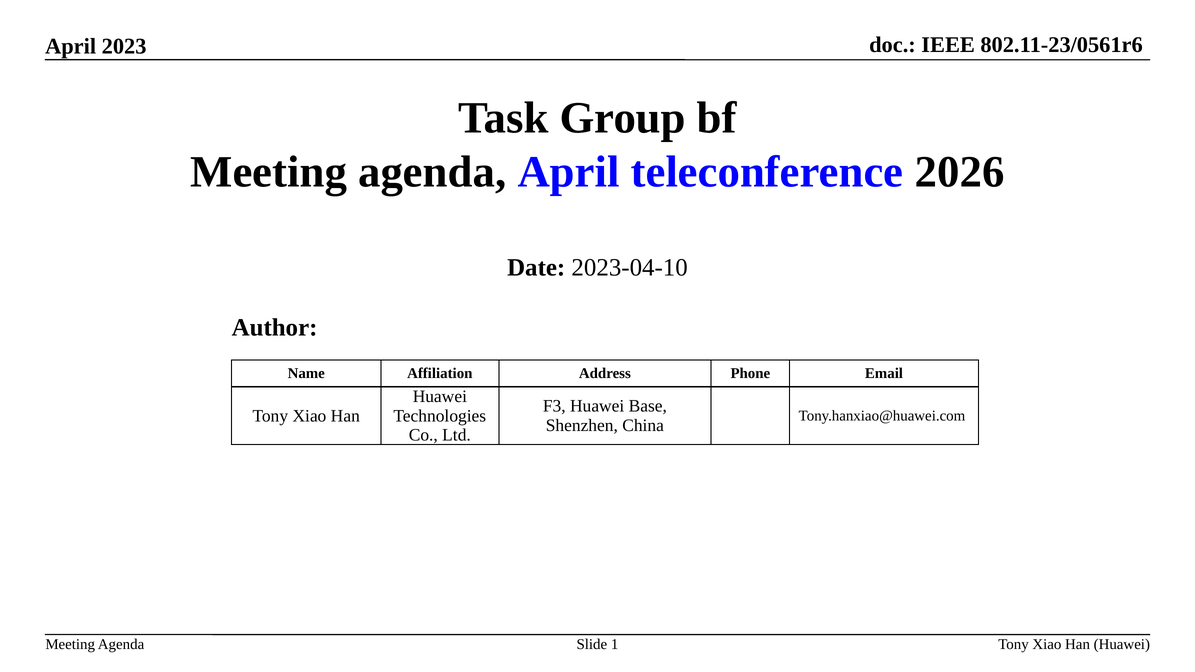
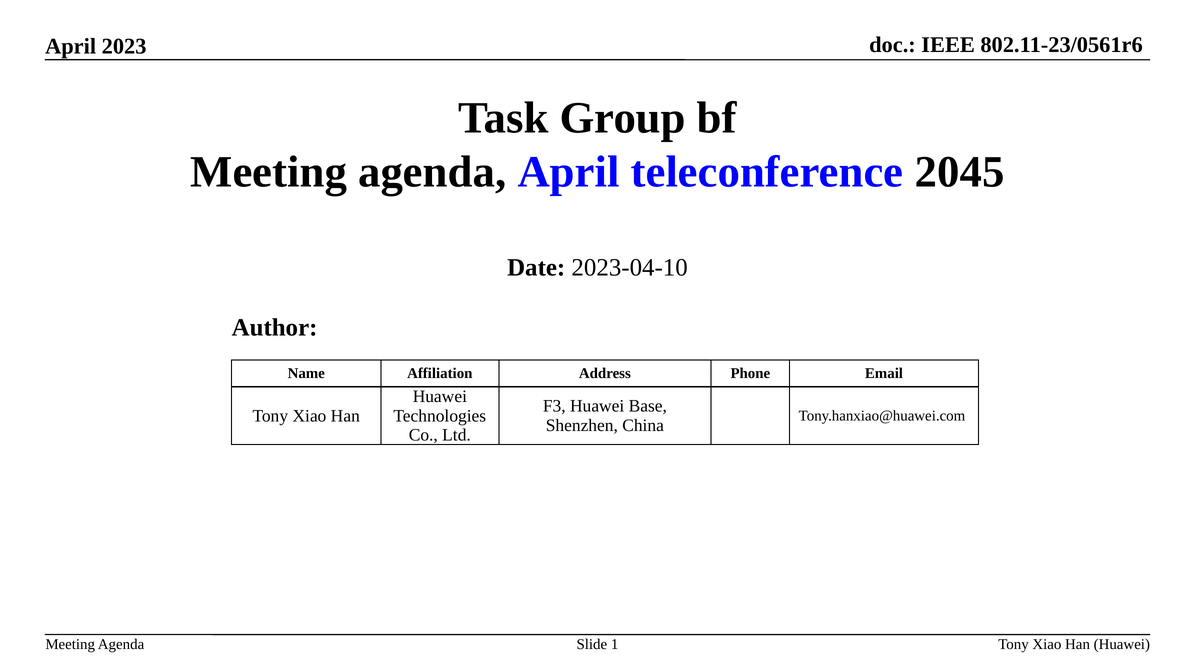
2026: 2026 -> 2045 (960, 172)
